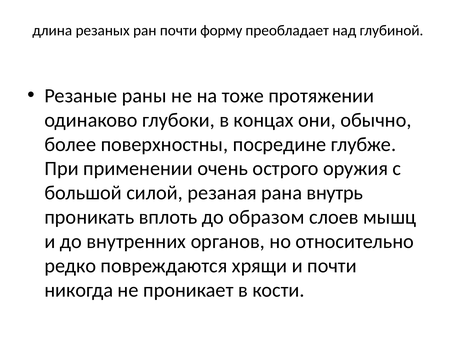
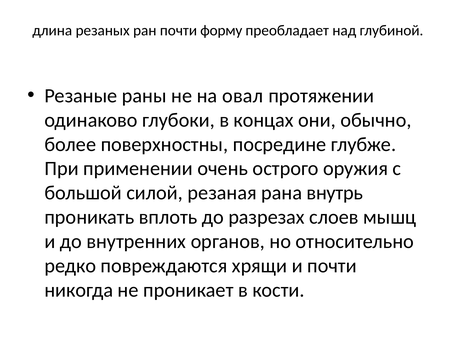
тоже: тоже -> овал (243, 96)
образом: образом -> разрезах (267, 217)
